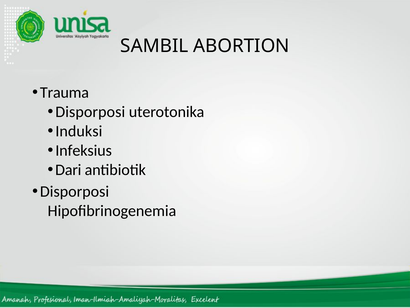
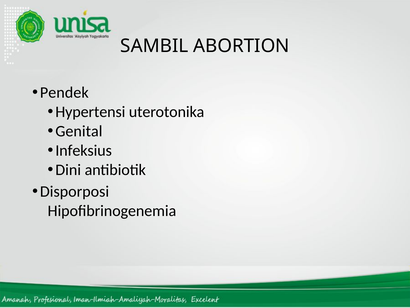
Trauma: Trauma -> Pendek (64, 92)
Disporposi: Disporposi -> Hypertensi (90, 112)
Induksi: Induksi -> Genital (79, 131)
Dari: Dari -> Dini (68, 170)
